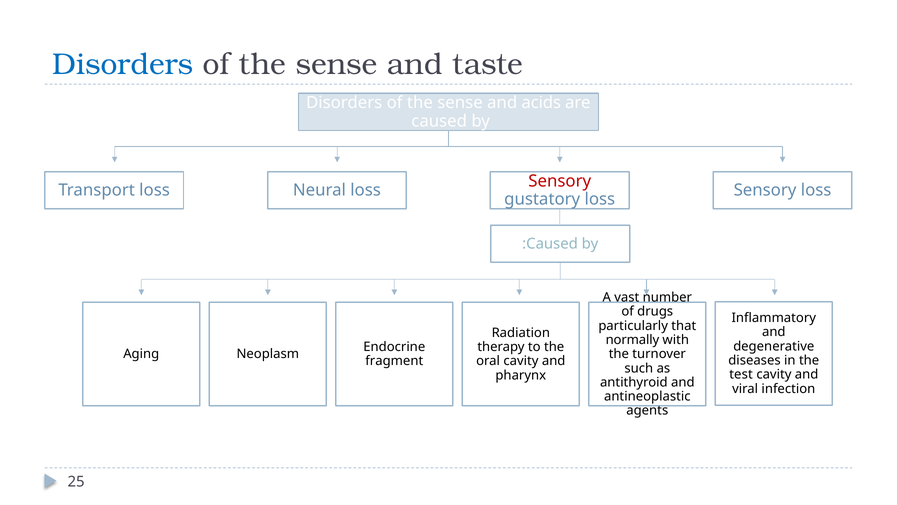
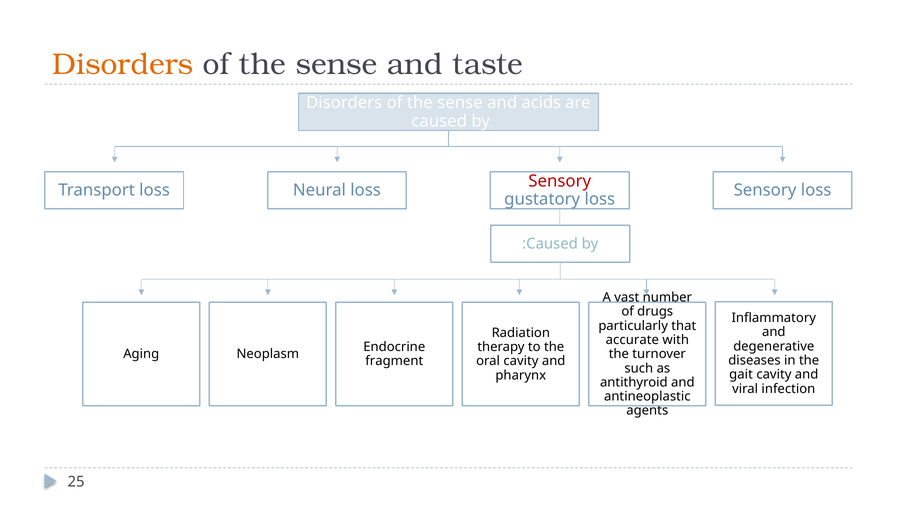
Disorders colour: blue -> orange (123, 64)
normally: normally -> accurate (632, 340)
test: test -> gait (741, 374)
